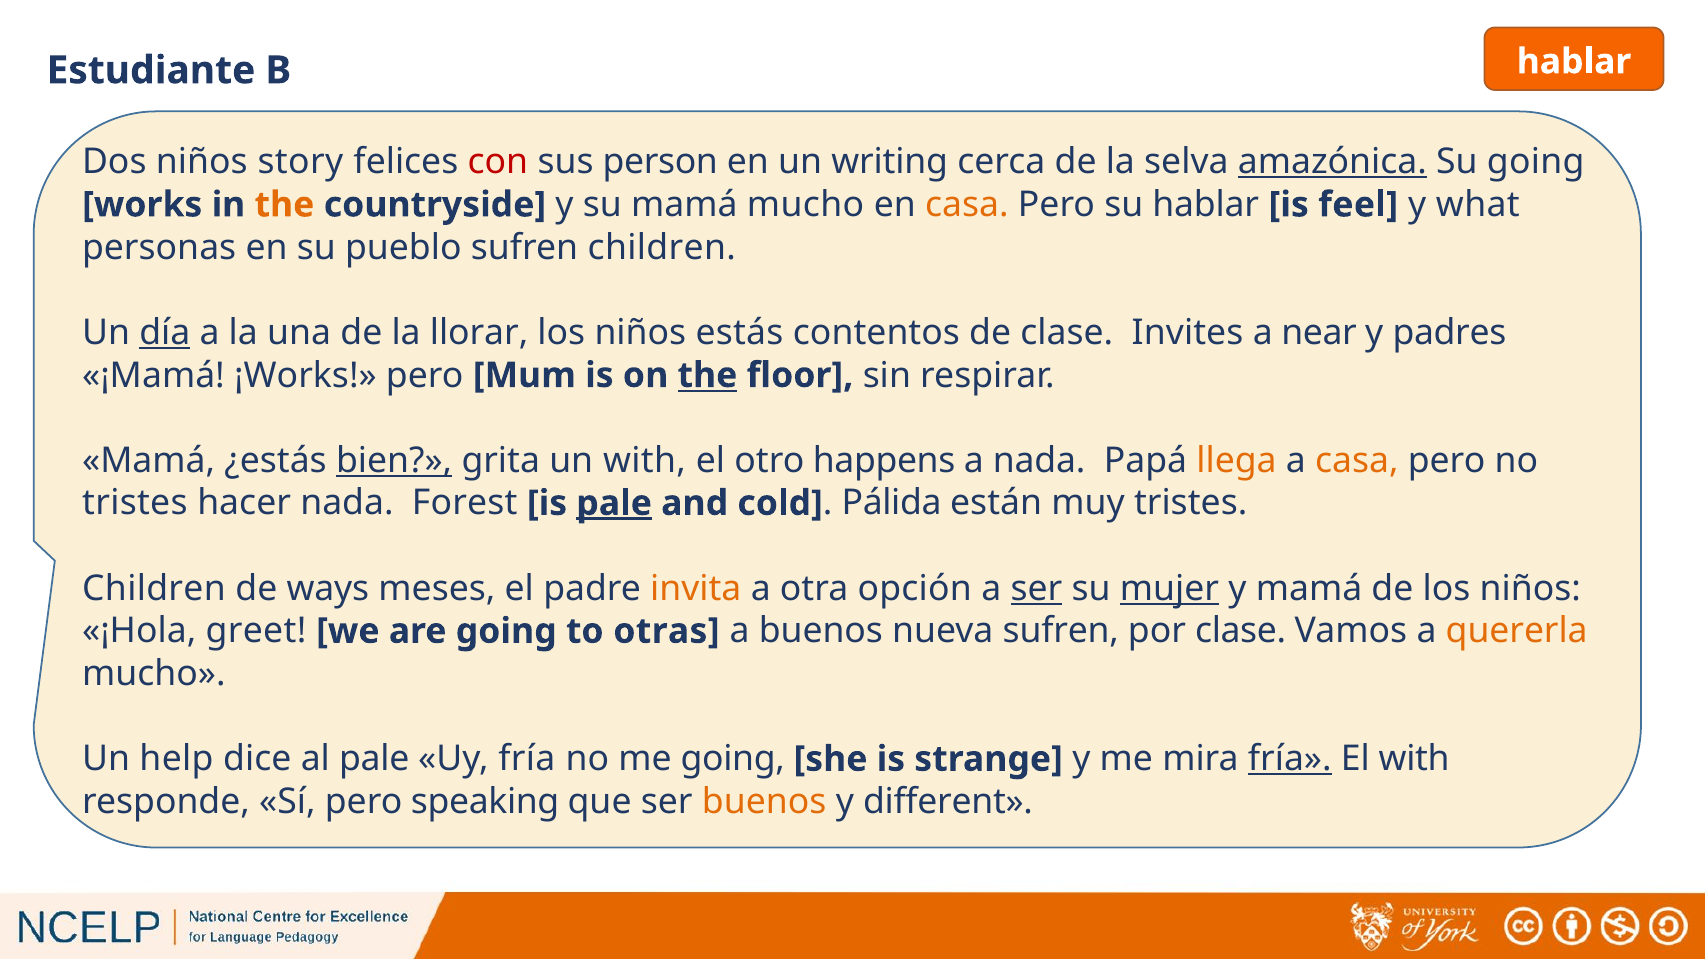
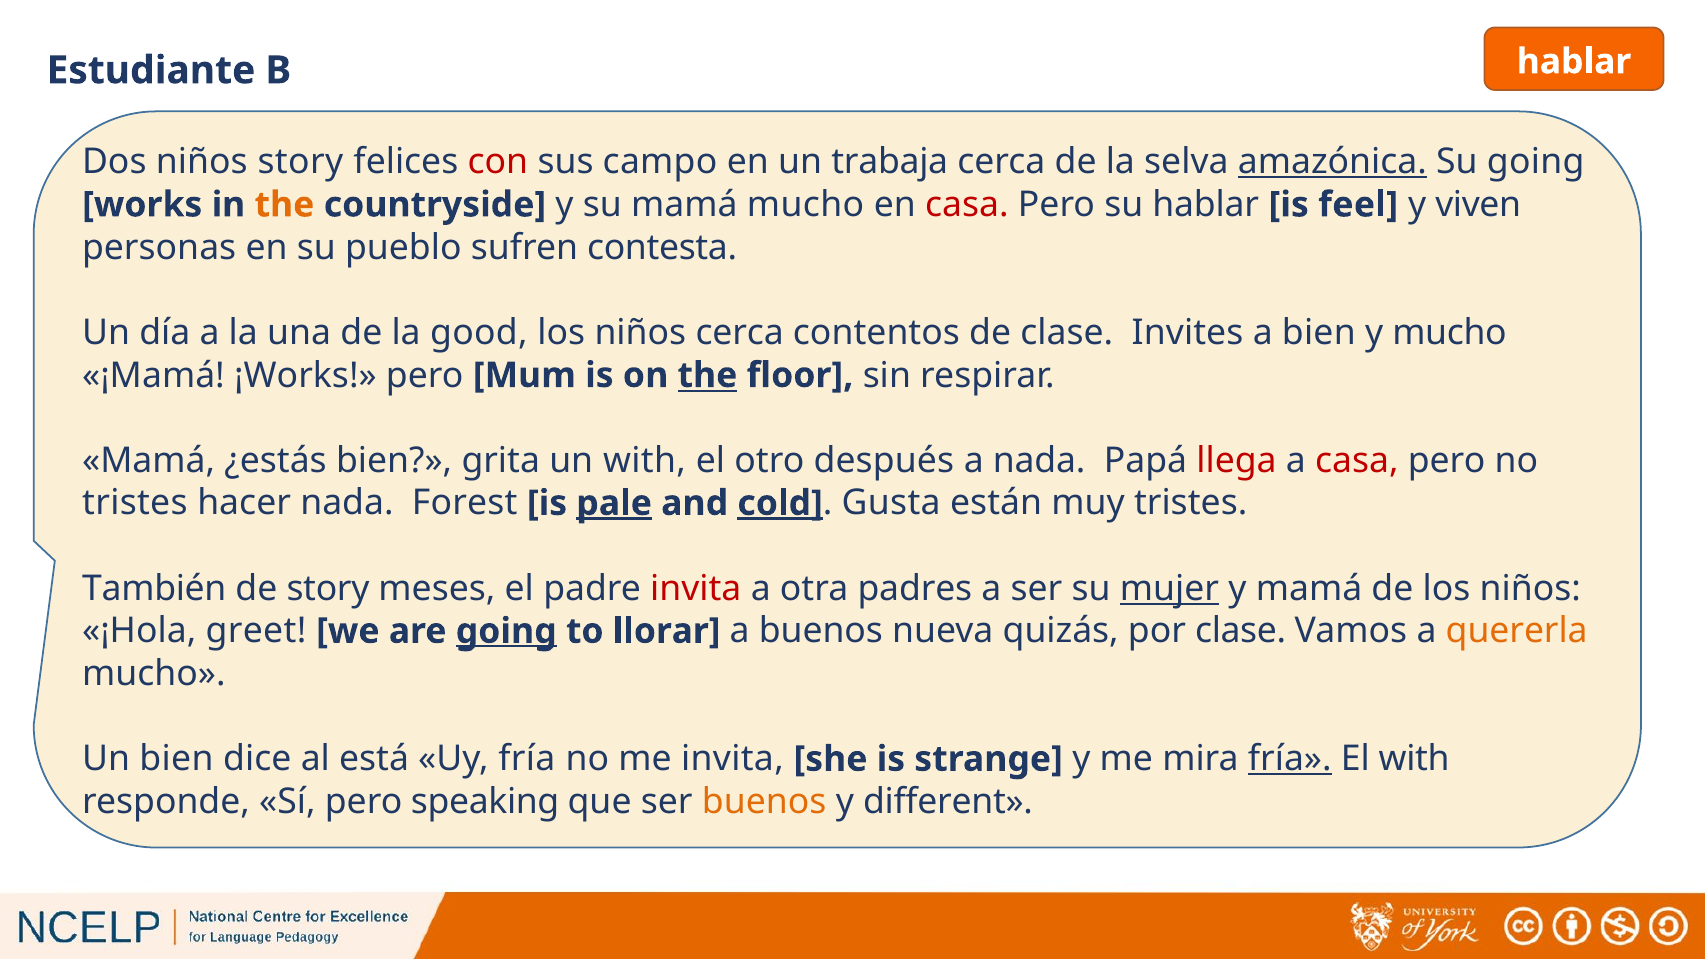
person: person -> campo (660, 162)
writing: writing -> trabaja (890, 162)
casa colour: orange -> red (967, 205)
what: what -> viven (1478, 205)
sufren children: children -> contesta (662, 247)
día underline: present -> none (165, 333)
llorar: llorar -> good (479, 333)
niños estás: estás -> cerca (740, 333)
a near: near -> bien (1319, 333)
y padres: padres -> mucho (1449, 333)
bien underline: present -> none (394, 461)
happens: happens -> después (884, 461)
llega colour: orange -> red (1237, 461)
casa colour: orange -> red (1357, 461)
cold underline: none -> present (780, 503)
Pálida: Pálida -> Gusta (891, 503)
Children: Children -> También (154, 589)
de ways: ways -> story (328, 589)
invita colour: orange -> red (696, 589)
opción: opción -> padres (915, 589)
ser underline: present -> none (1036, 589)
going underline: none -> present (506, 631)
otras: otras -> llorar (667, 631)
nueva sufren: sufren -> quizás (1061, 631)
Un help: help -> bien (176, 759)
al pale: pale -> está (374, 759)
me going: going -> invita (732, 759)
